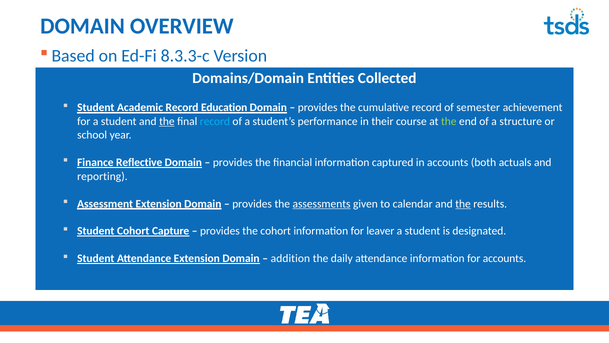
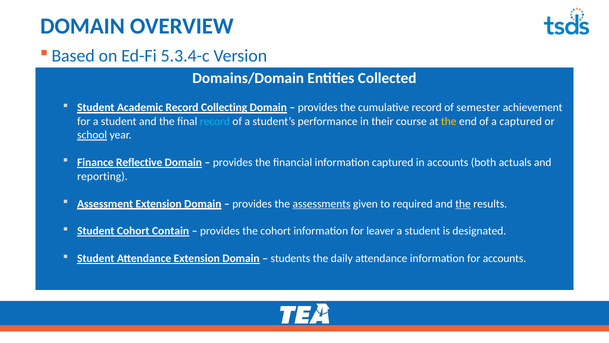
8.3.3-c: 8.3.3-c -> 5.3.4-c (185, 56)
Education: Education -> Collecting (224, 108)
the underline: present -> none (167, 121)
the colour: light green -> yellow (449, 121)
a structure: structure -> captured (521, 121)
school underline: none -> present (92, 135)
calendar: calendar -> required (413, 203)
Capture: Capture -> Contain (171, 231)
addition: addition -> students (290, 258)
